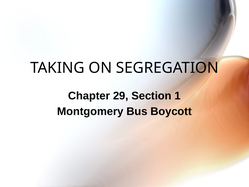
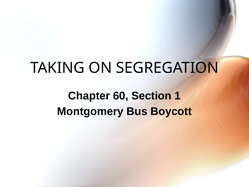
29: 29 -> 60 (121, 96)
